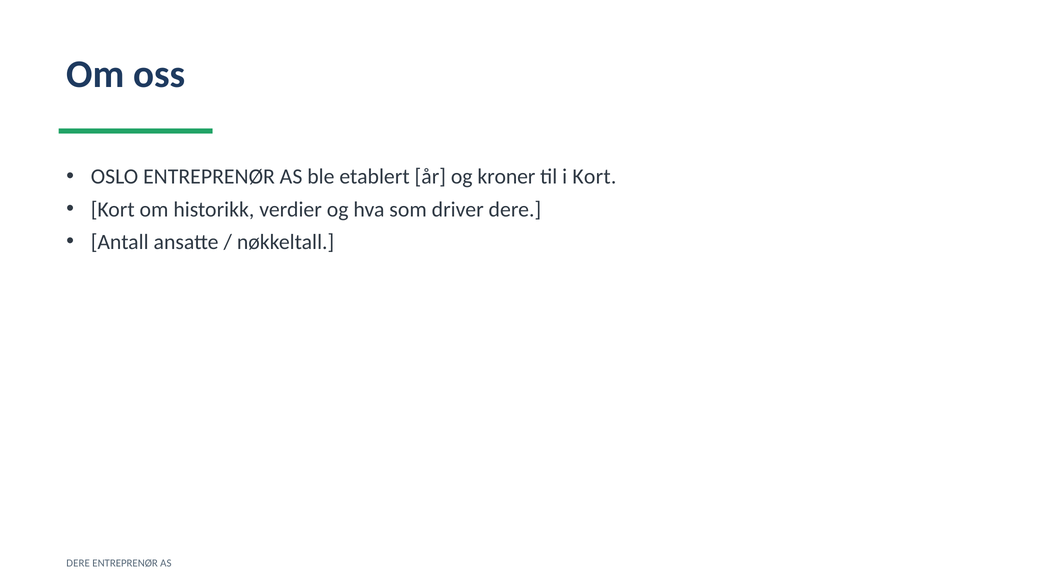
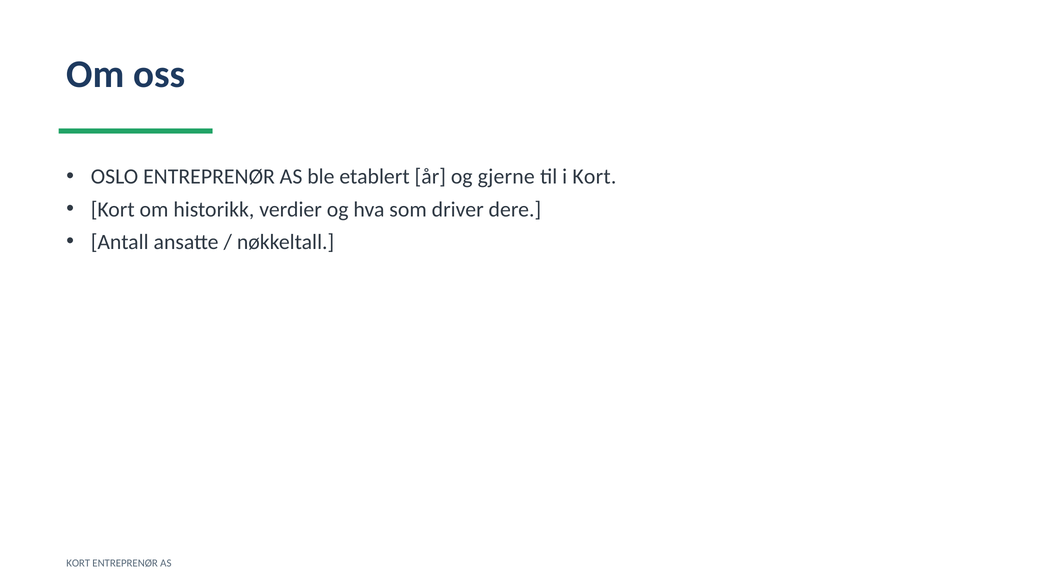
kroner: kroner -> gjerne (506, 177)
DERE: DERE -> KORT (78, 563)
